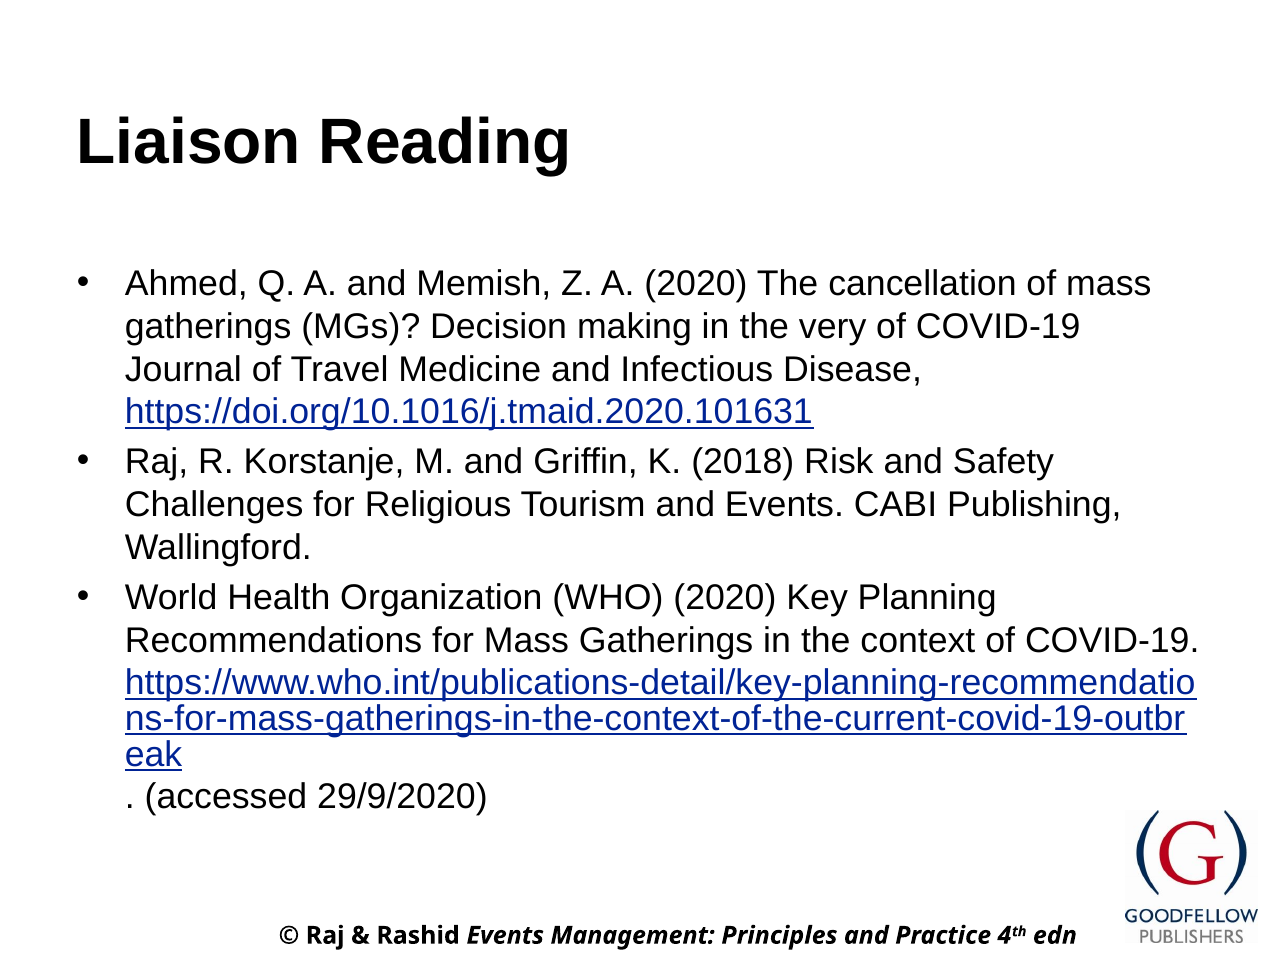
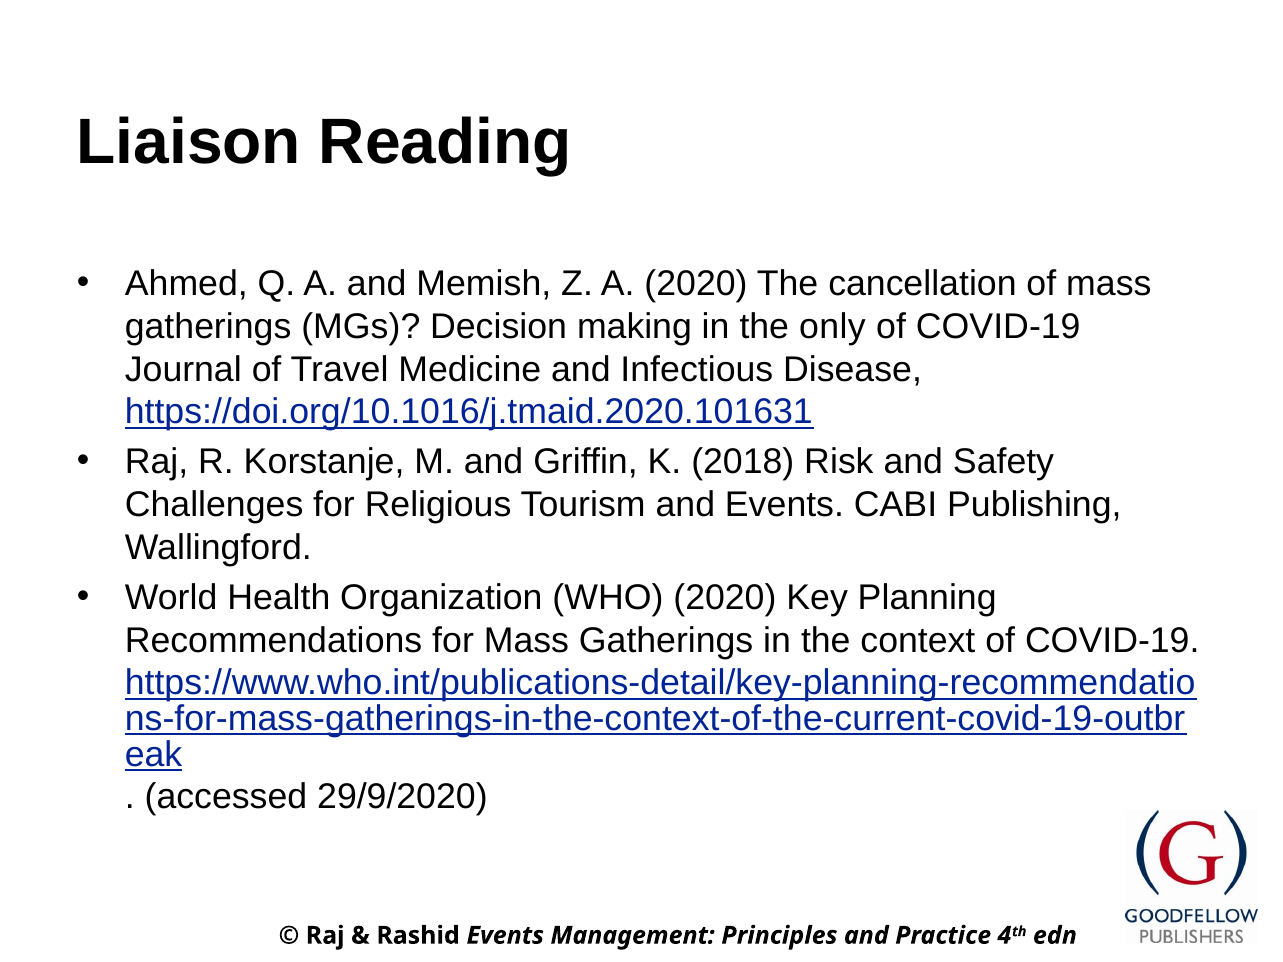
very: very -> only (832, 327)
